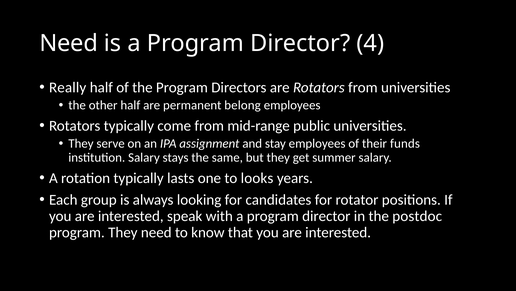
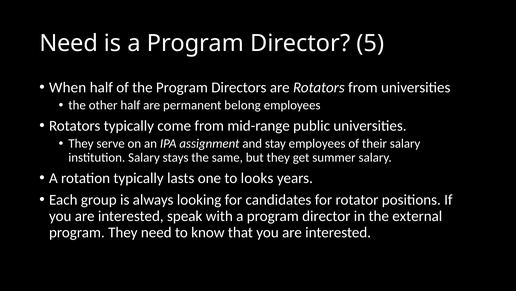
4: 4 -> 5 (370, 43)
Really: Really -> When (68, 87)
their funds: funds -> salary (405, 143)
postdoc: postdoc -> external (417, 216)
